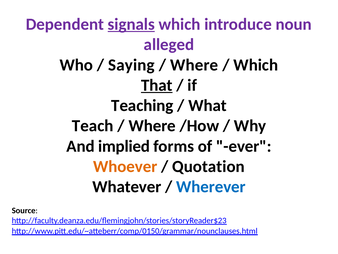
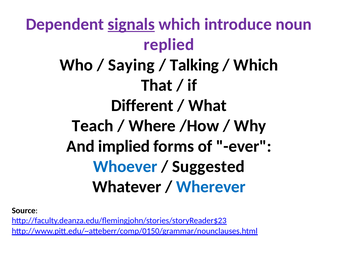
alleged: alleged -> replied (169, 45)
Where: Where -> Talking (194, 65)
That underline: present -> none (157, 85)
Teaching: Teaching -> Different (142, 105)
Whoever colour: orange -> blue (125, 166)
Quotation: Quotation -> Suggested (208, 166)
